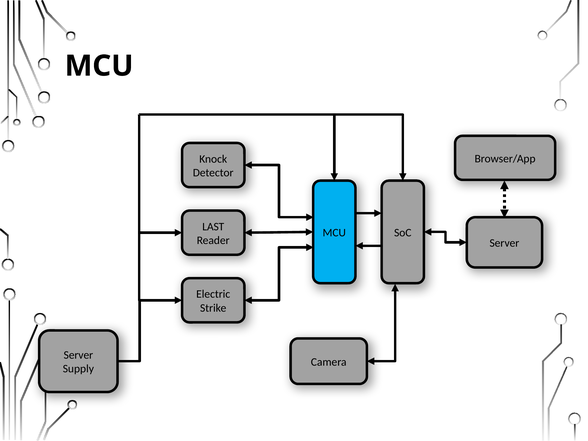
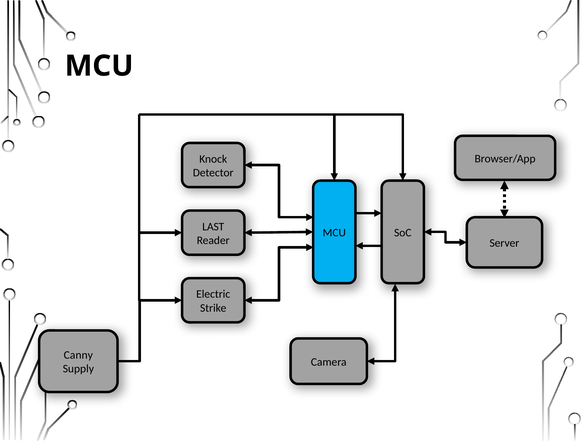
Server: Server -> Canny (78, 355)
